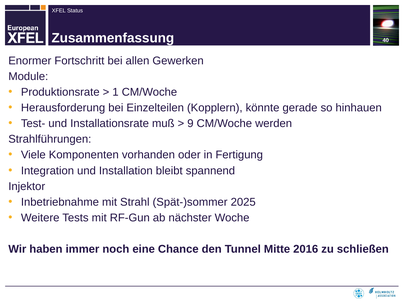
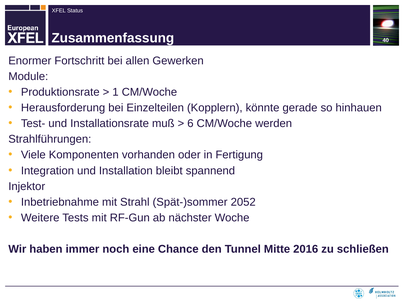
9: 9 -> 6 (190, 123)
2025: 2025 -> 2052 (243, 202)
